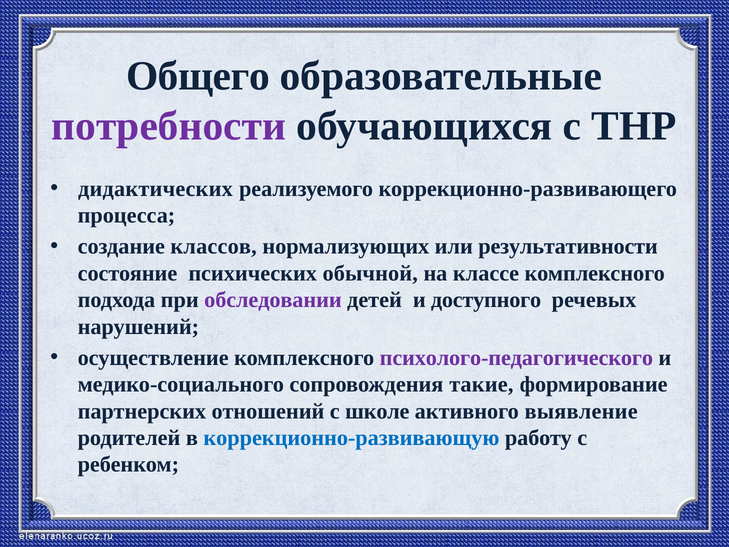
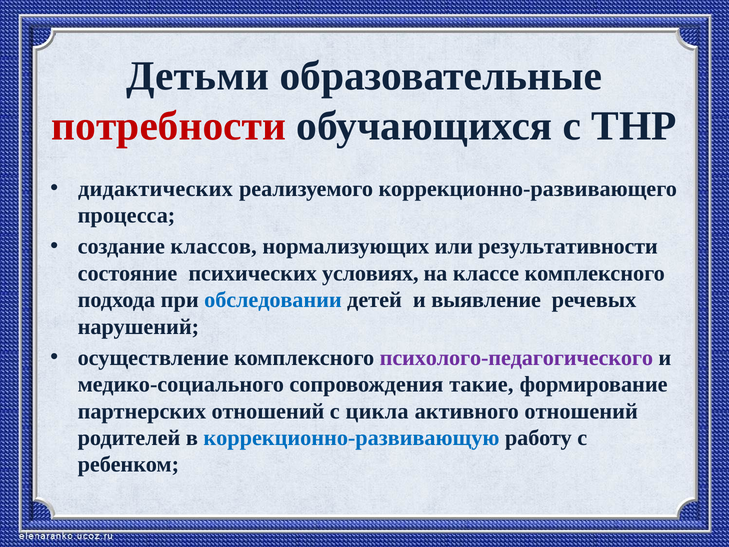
Общего: Общего -> Детьми (198, 76)
потребности colour: purple -> red (169, 126)
обычной: обычной -> условиях (370, 273)
обследовании colour: purple -> blue (273, 300)
доступного: доступного -> выявление (486, 300)
школе: школе -> цикла (377, 411)
активного выявление: выявление -> отношений (581, 411)
